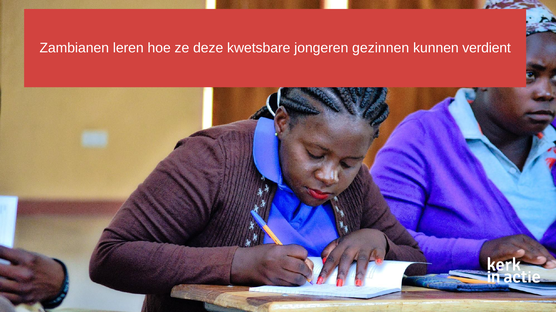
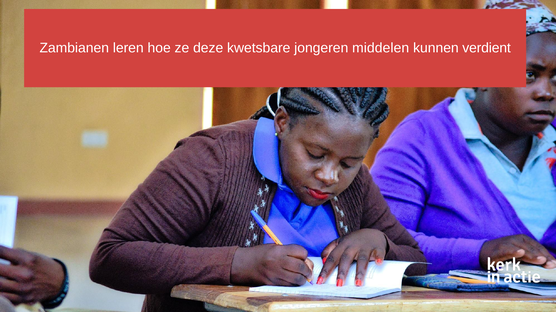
gezinnen: gezinnen -> middelen (381, 48)
